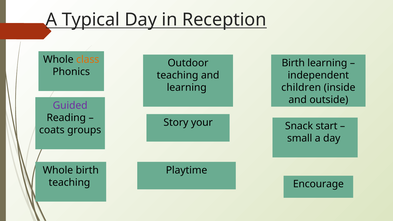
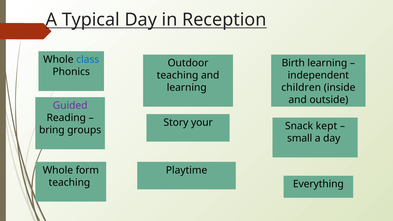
class colour: orange -> blue (88, 60)
start: start -> kept (326, 126)
coats: coats -> bring (52, 130)
Whole birth: birth -> form (87, 170)
Encourage: Encourage -> Everything (318, 184)
